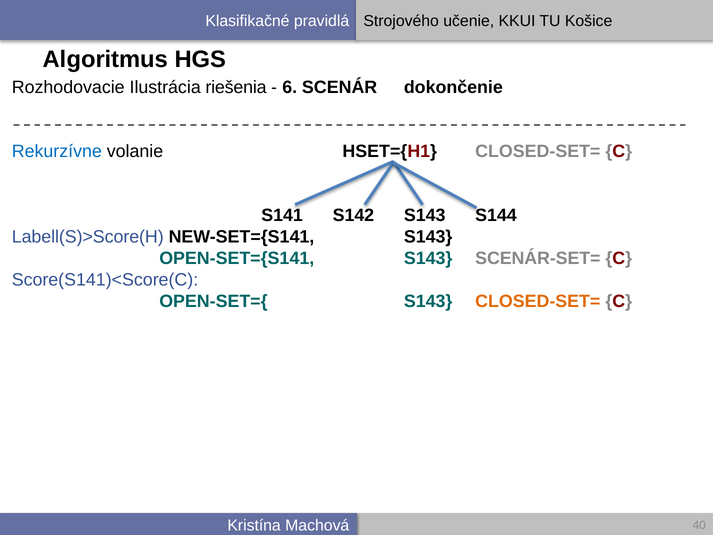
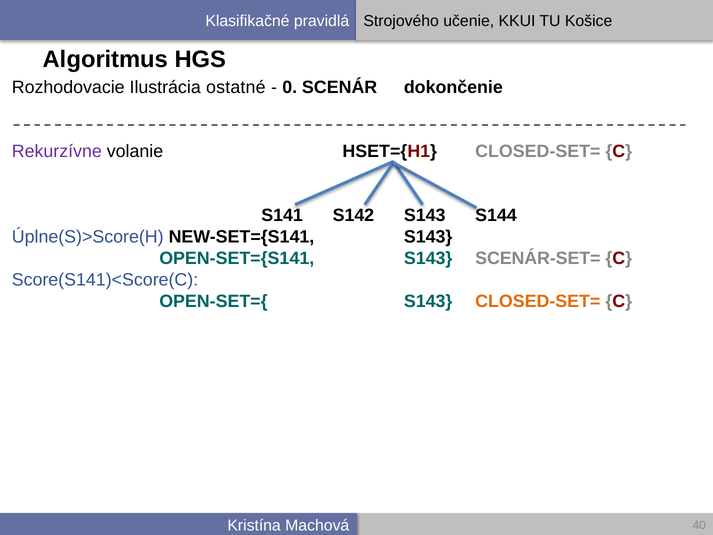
riešenia: riešenia -> ostatné (236, 87)
6: 6 -> 0 (290, 87)
Rekurzívne colour: blue -> purple (57, 151)
Labell(S)>Score(H: Labell(S)>Score(H -> Úplne(S)>Score(H (88, 237)
